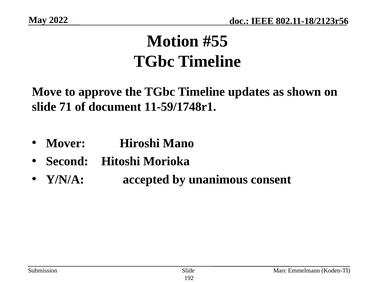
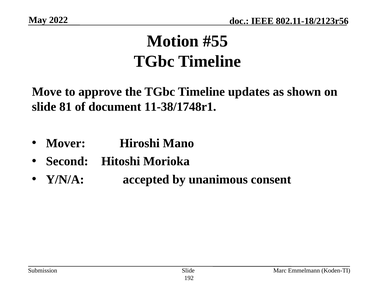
71: 71 -> 81 (66, 107)
11-59/1748r1: 11-59/1748r1 -> 11-38/1748r1 (180, 107)
